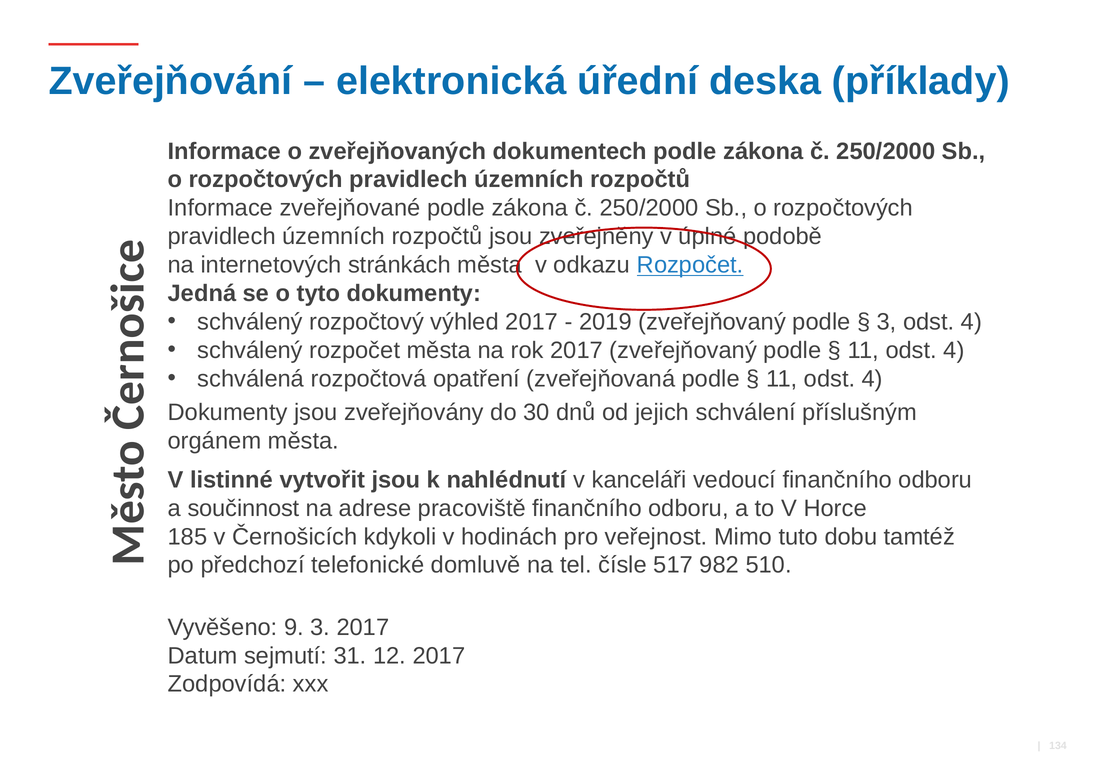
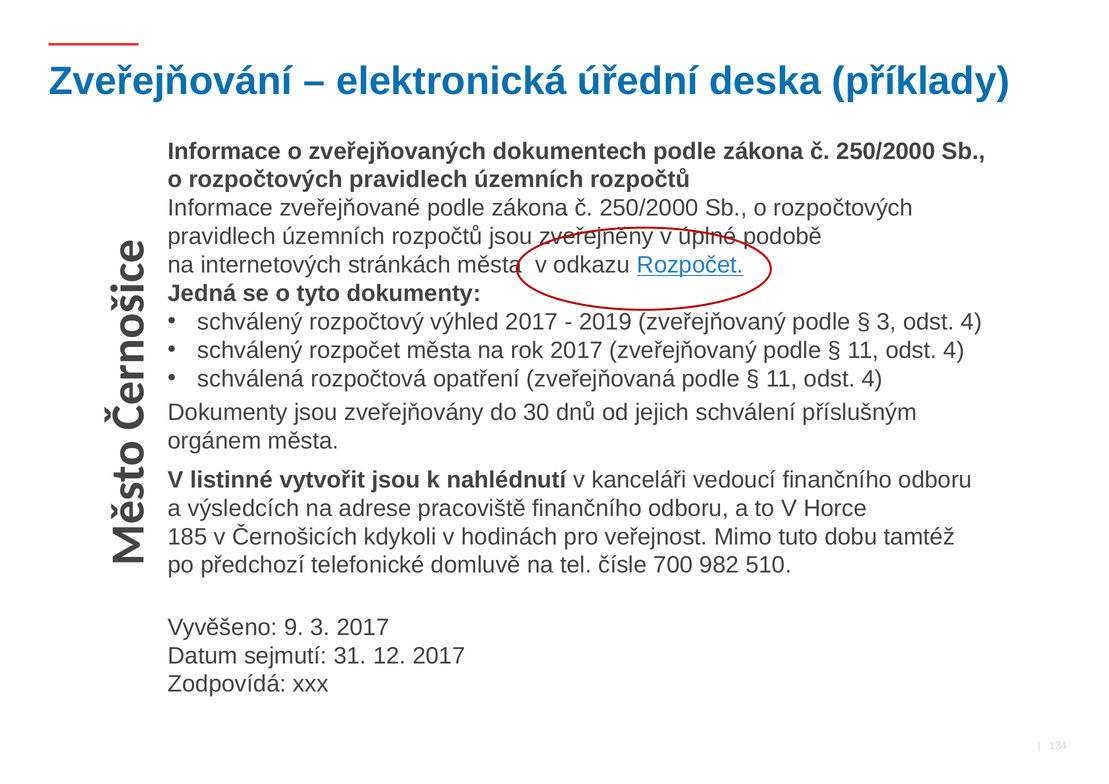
součinnost: součinnost -> výsledcích (243, 508)
517: 517 -> 700 (673, 565)
